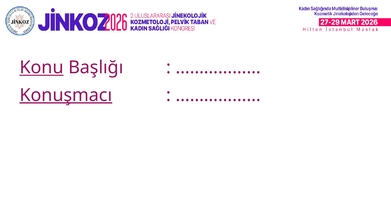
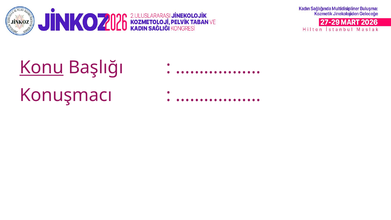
Konuşmacı underline: present -> none (66, 95)
